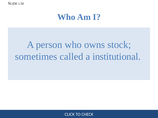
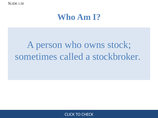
institutional: institutional -> stockbroker (117, 57)
